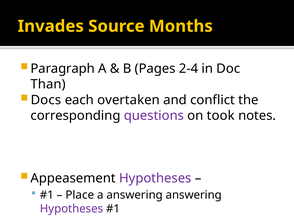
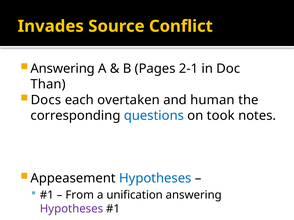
Months: Months -> Conflict (181, 26)
Paragraph: Paragraph -> Answering (63, 69)
2-4: 2-4 -> 2-1 (189, 69)
conflict: conflict -> human (212, 100)
questions colour: purple -> blue (154, 116)
Hypotheses colour: purple -> blue (155, 179)
Place: Place -> From (80, 195)
a answering: answering -> unification (135, 195)
